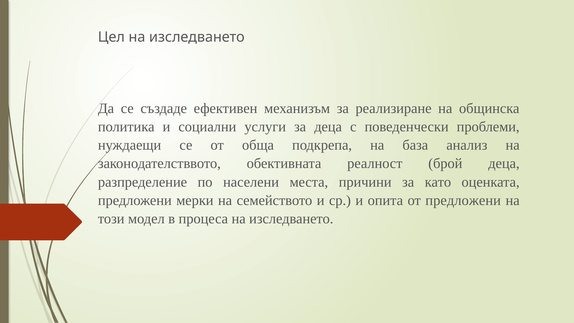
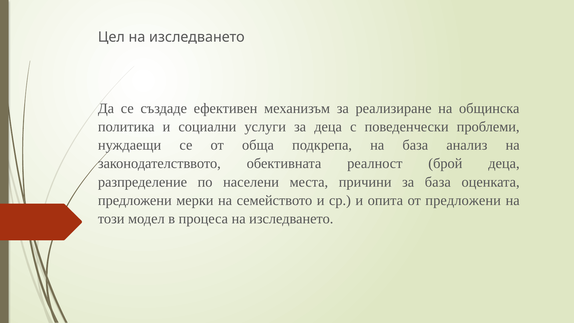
за като: като -> база (438, 182)
